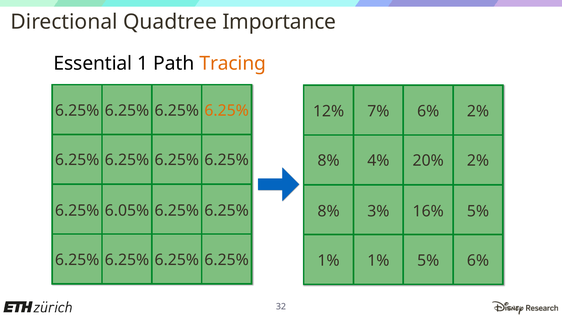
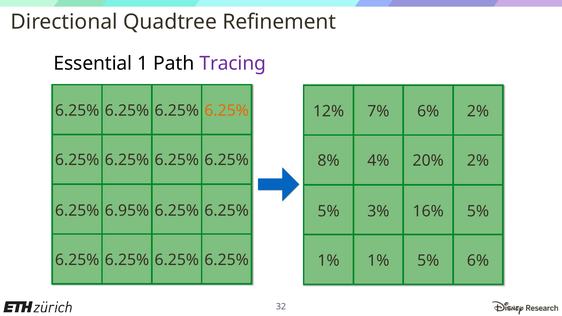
Importance: Importance -> Refinement (279, 22)
Tracing colour: orange -> purple (233, 64)
6.05%: 6.05% -> 6.95% (127, 211)
8%: 8% -> 5% (329, 211)
